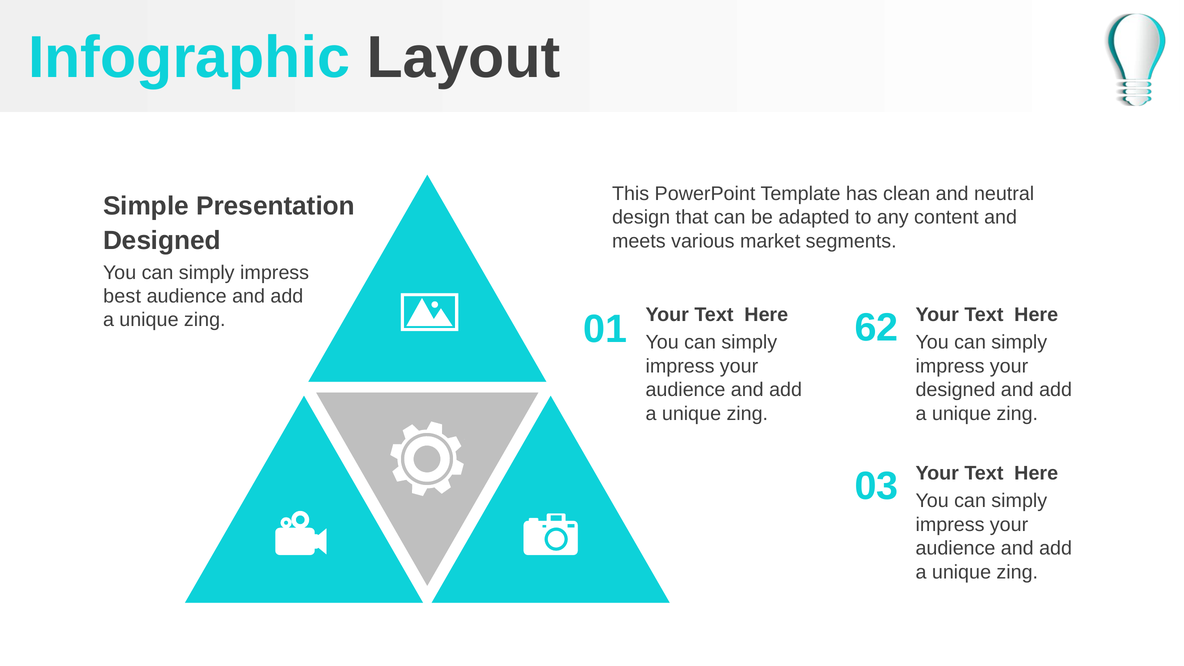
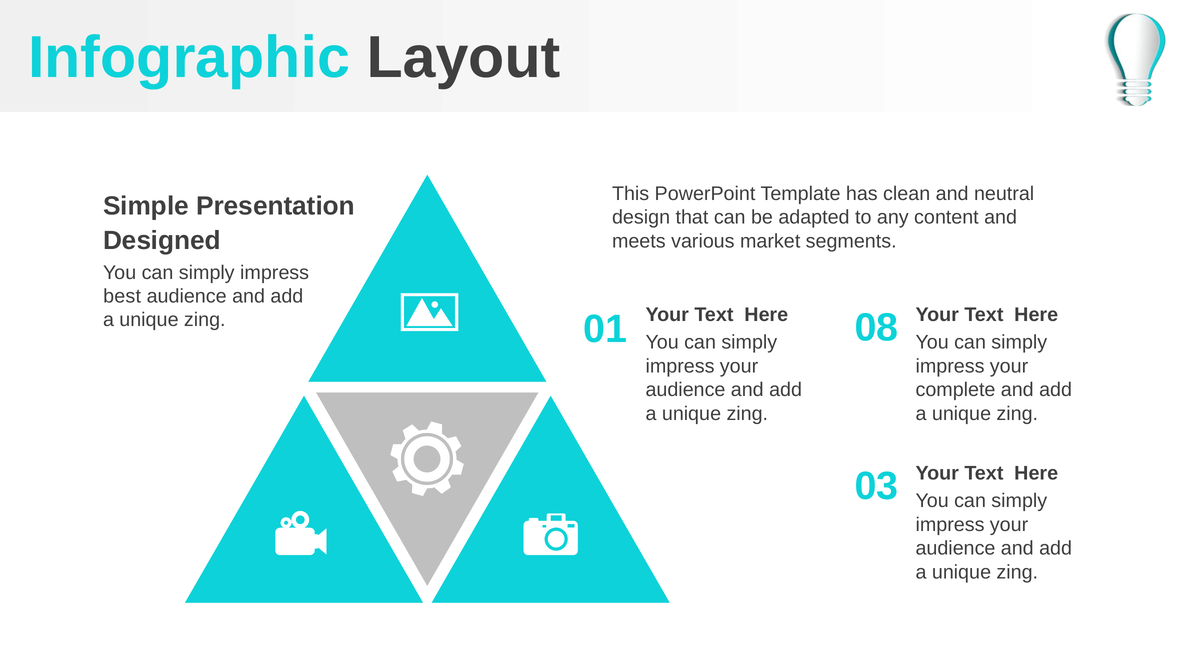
62: 62 -> 08 (876, 328)
designed: designed -> complete (956, 390)
